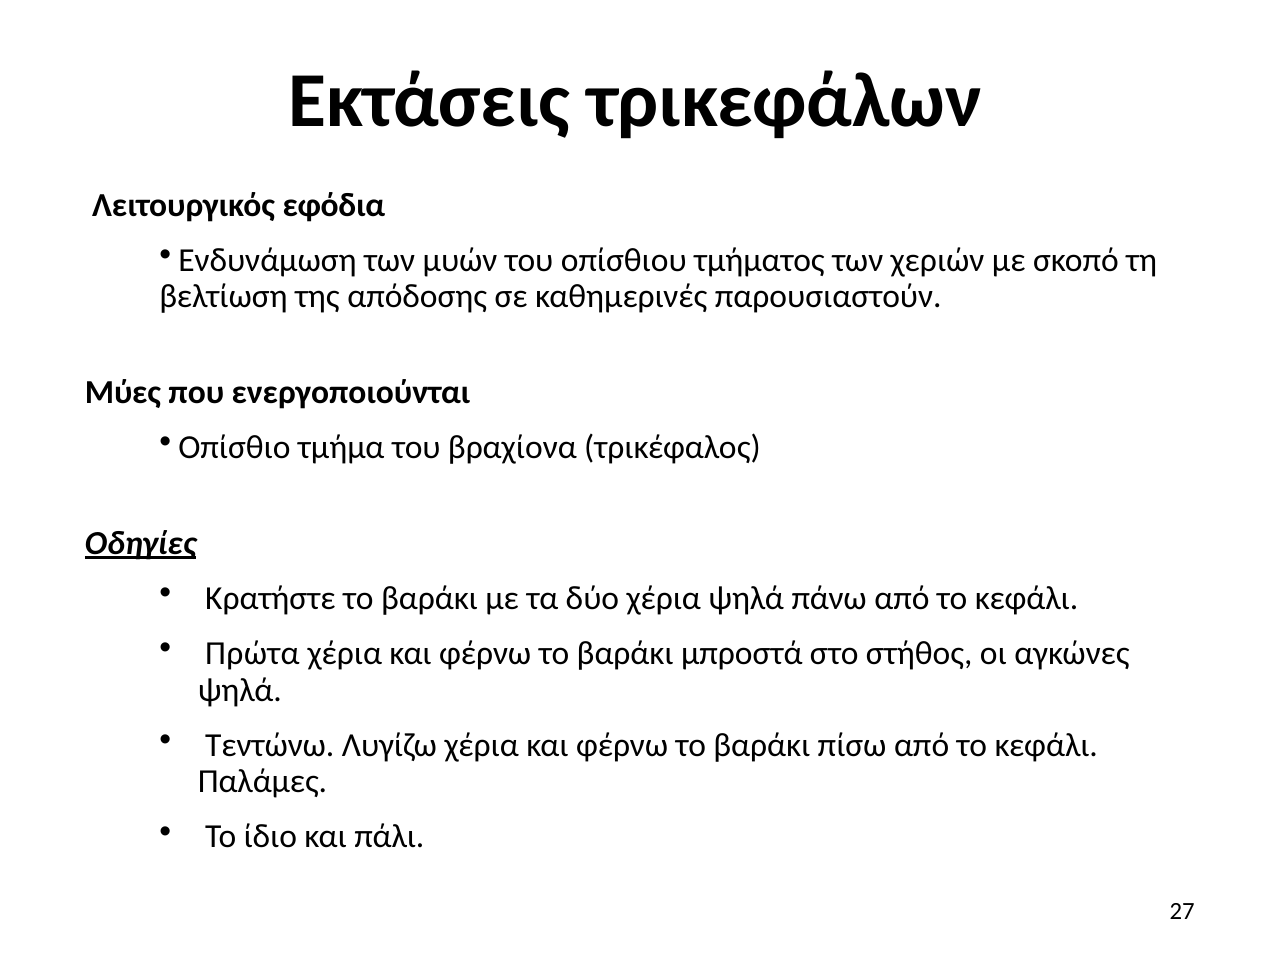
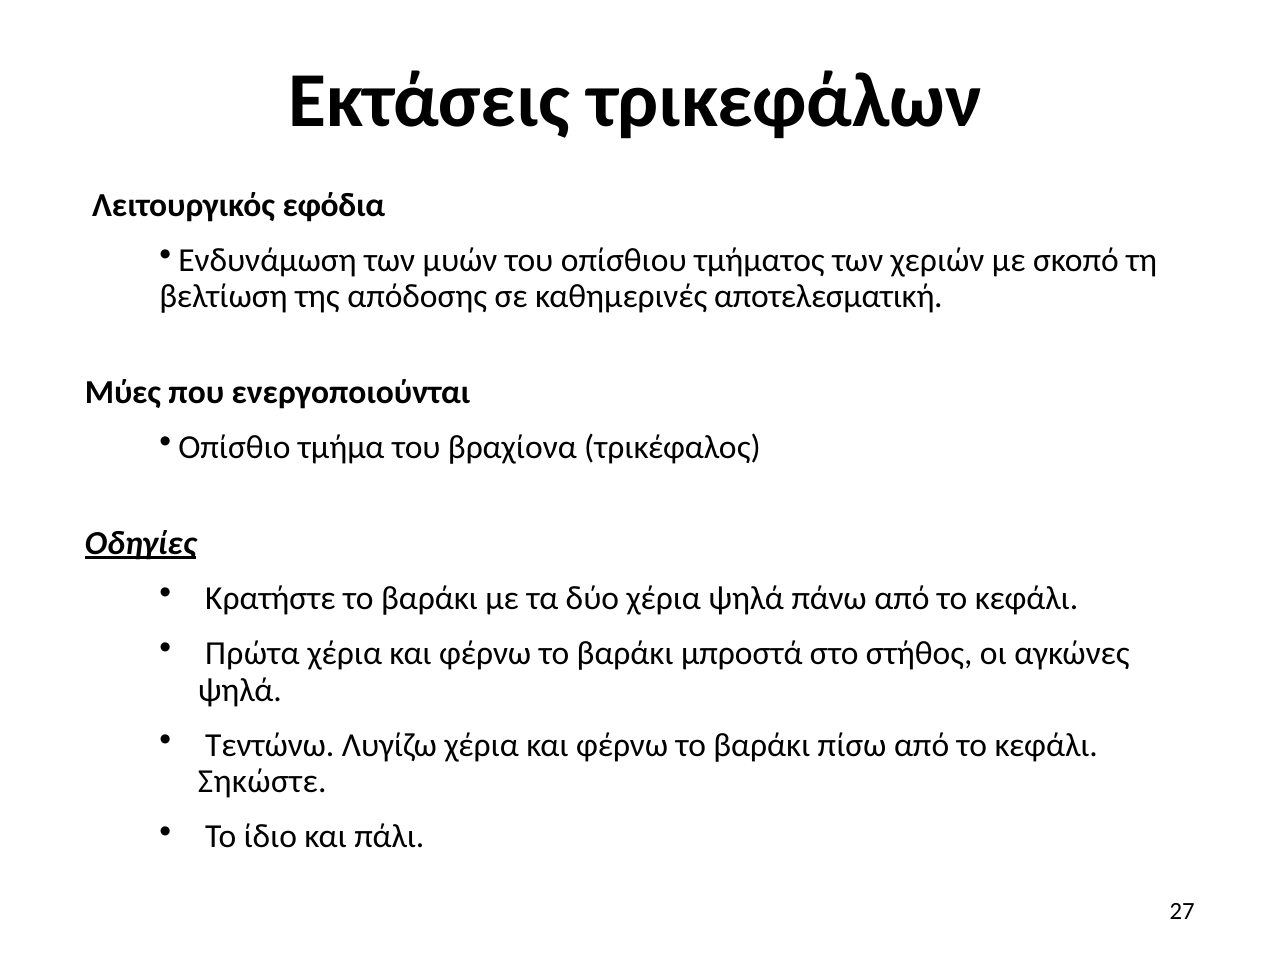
παρουσιαστούν: παρουσιαστούν -> αποτελεσματική (828, 297)
Παλάμες: Παλάμες -> Σηκώστε (262, 781)
